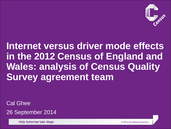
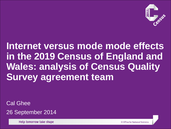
versus driver: driver -> mode (90, 46)
2012: 2012 -> 2019 (45, 56)
